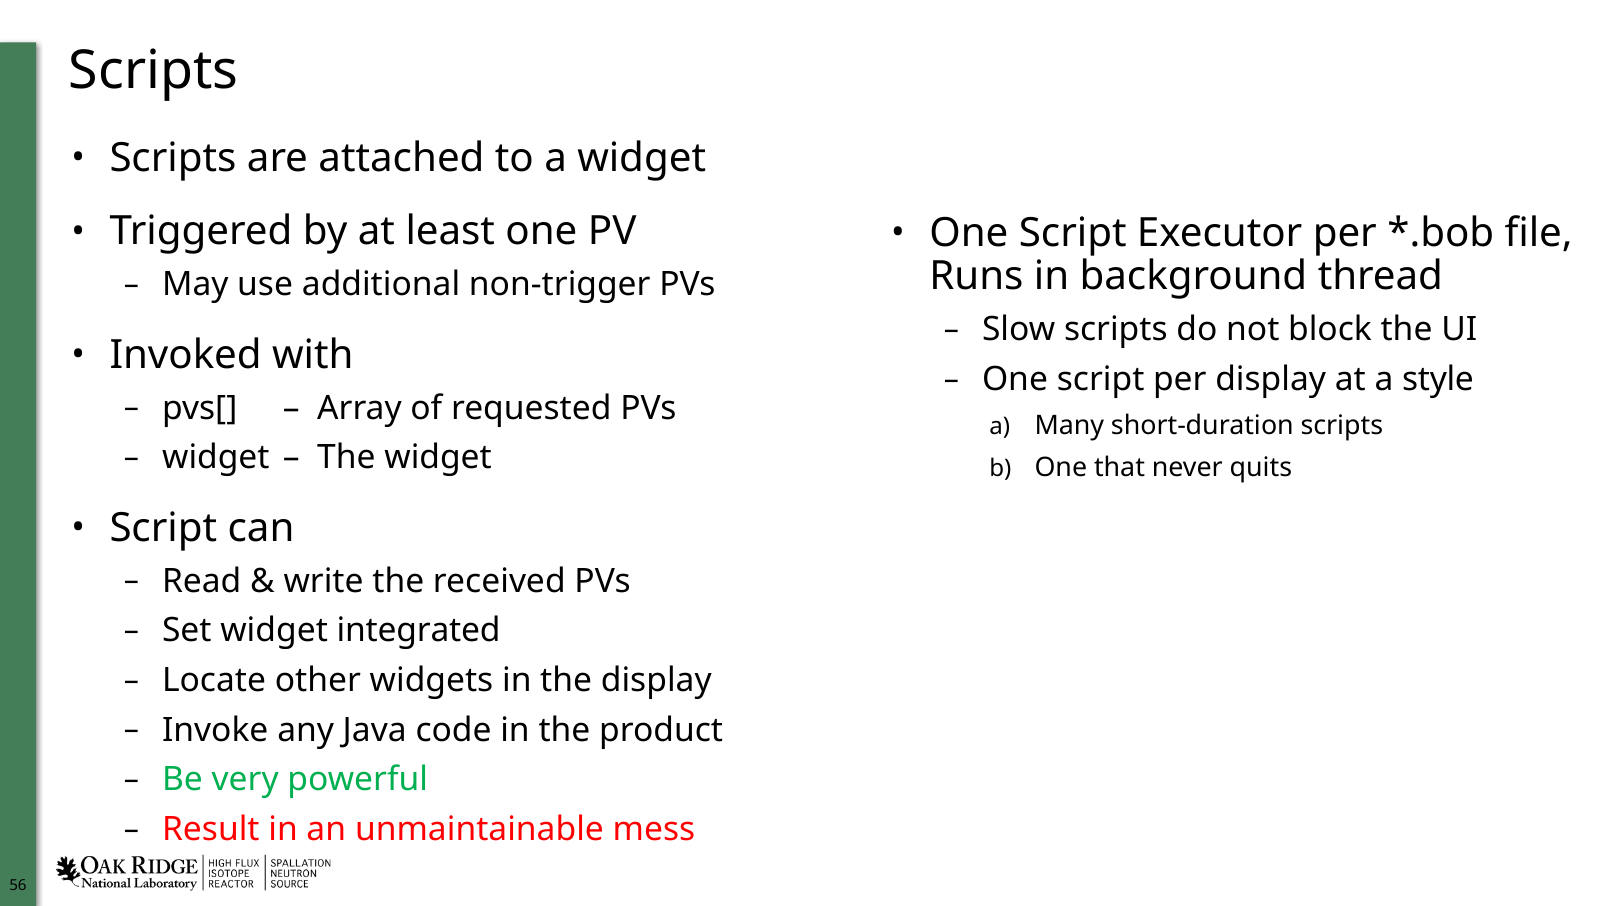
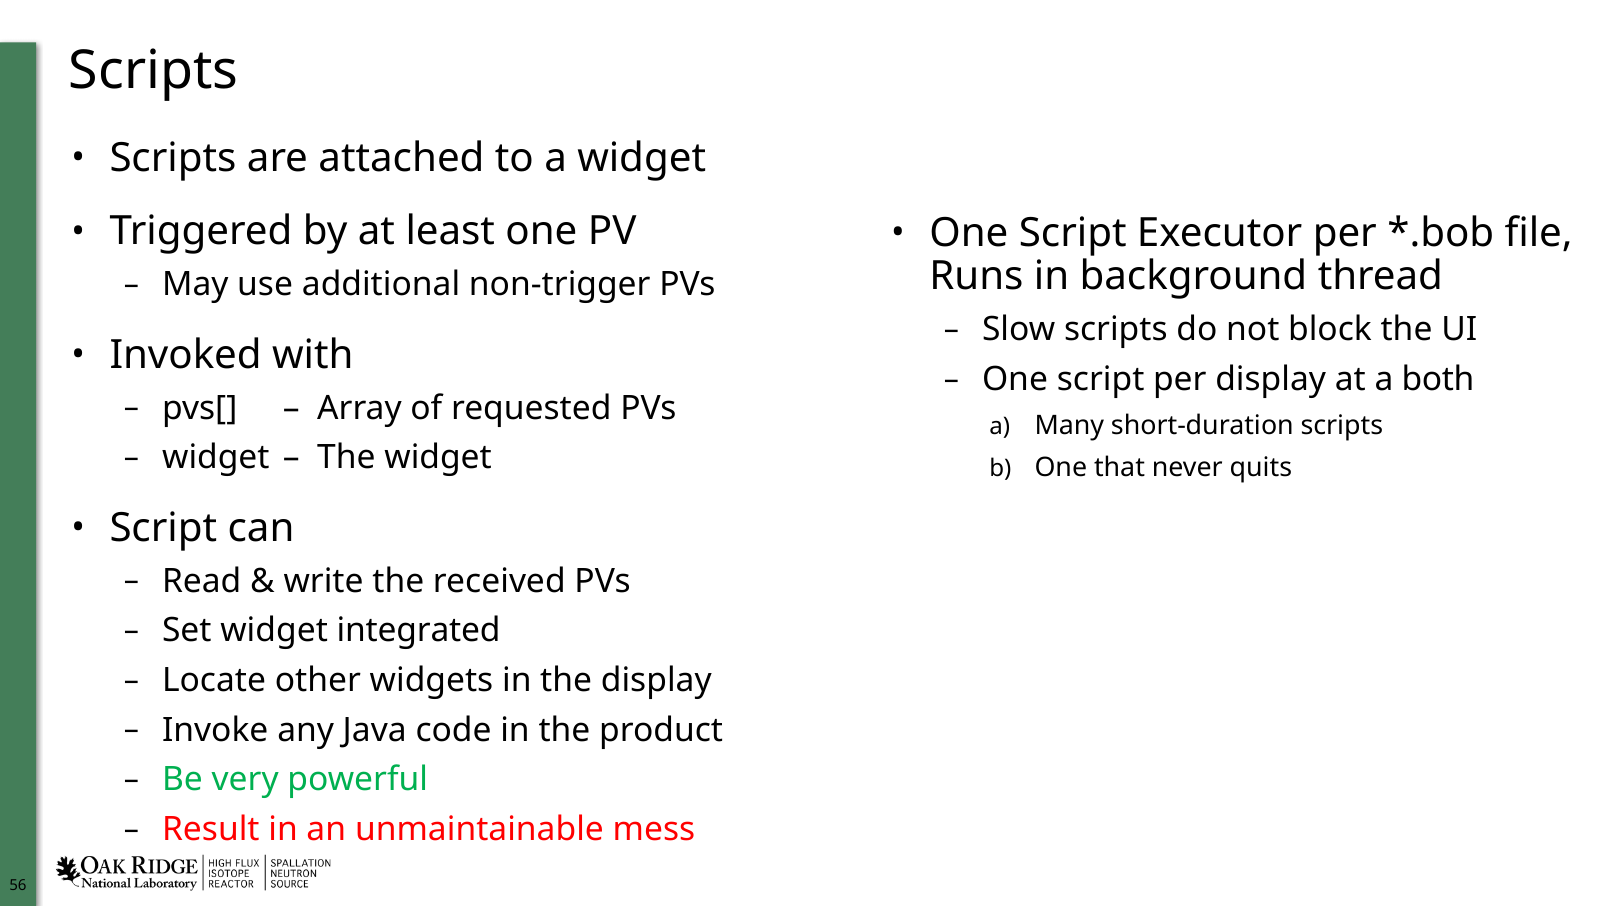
style: style -> both (1438, 380)
